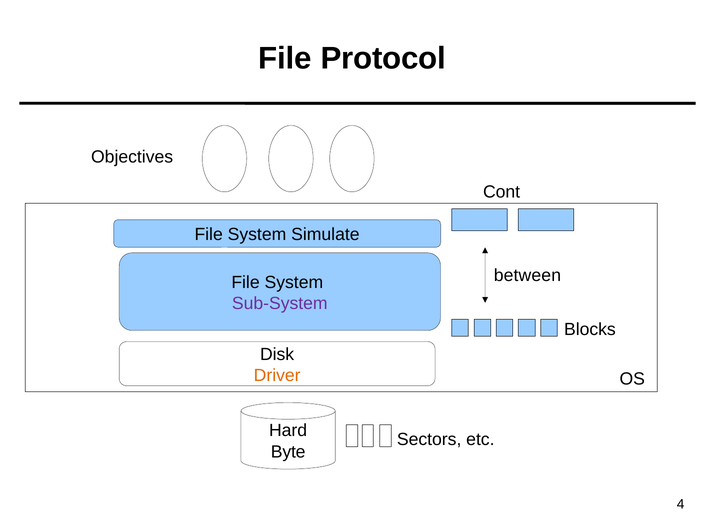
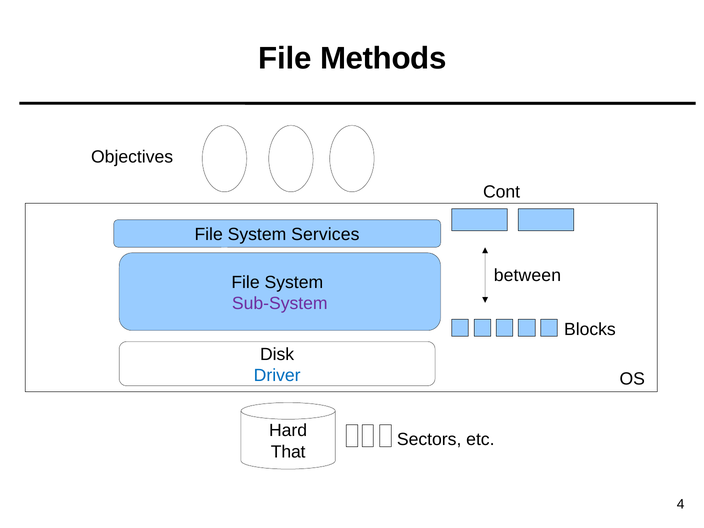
Protocol: Protocol -> Methods (383, 58)
Simulate: Simulate -> Services (325, 235)
Driver colour: orange -> blue (277, 375)
Byte: Byte -> That (288, 452)
